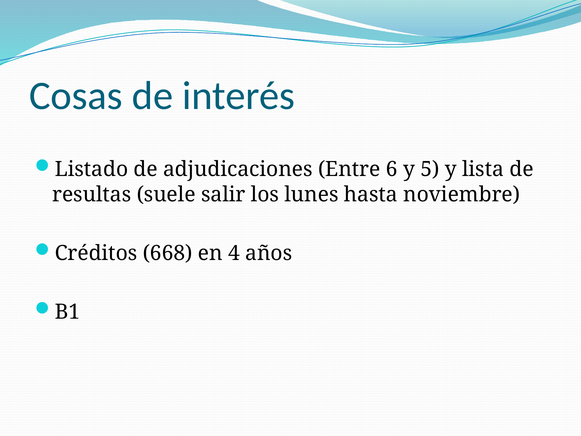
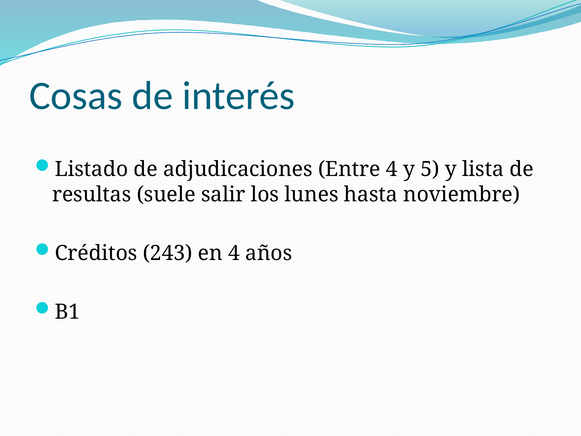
Entre 6: 6 -> 4 (392, 169)
668: 668 -> 243 (168, 253)
